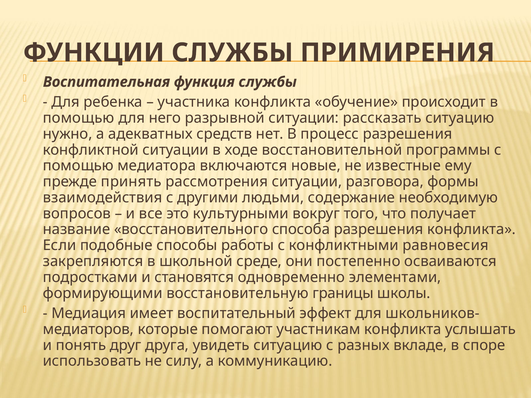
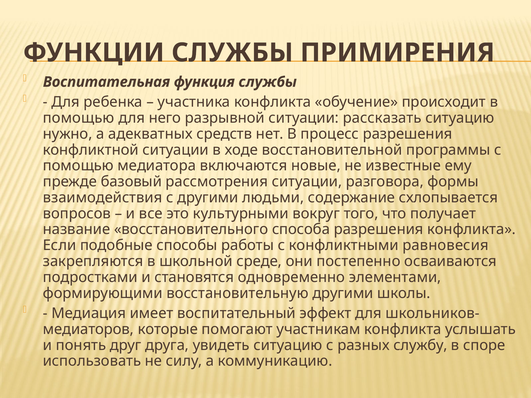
принять: принять -> базовый (131, 182)
необходимую: необходимую -> схлопывается (448, 198)
восстановительную границы: границы -> другими (343, 293)
вкладе: вкладе -> службу (420, 345)
